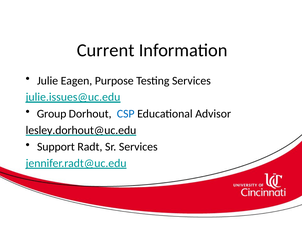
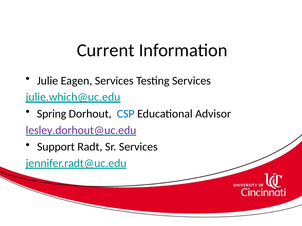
Eagen Purpose: Purpose -> Services (114, 81)
julie.issues@uc.edu: julie.issues@uc.edu -> julie.which@uc.edu (73, 97)
Group: Group -> Spring (52, 114)
lesley.dorhout@uc.edu colour: black -> purple (81, 130)
